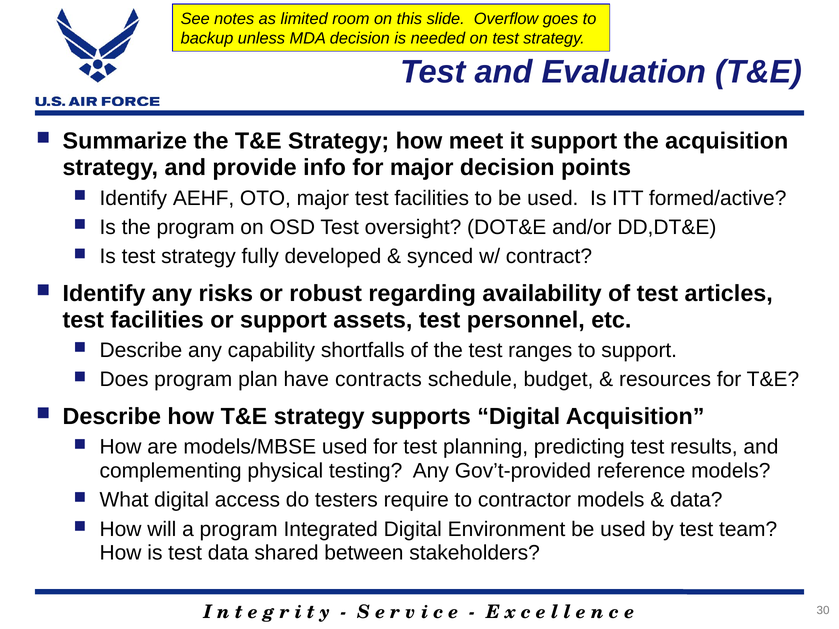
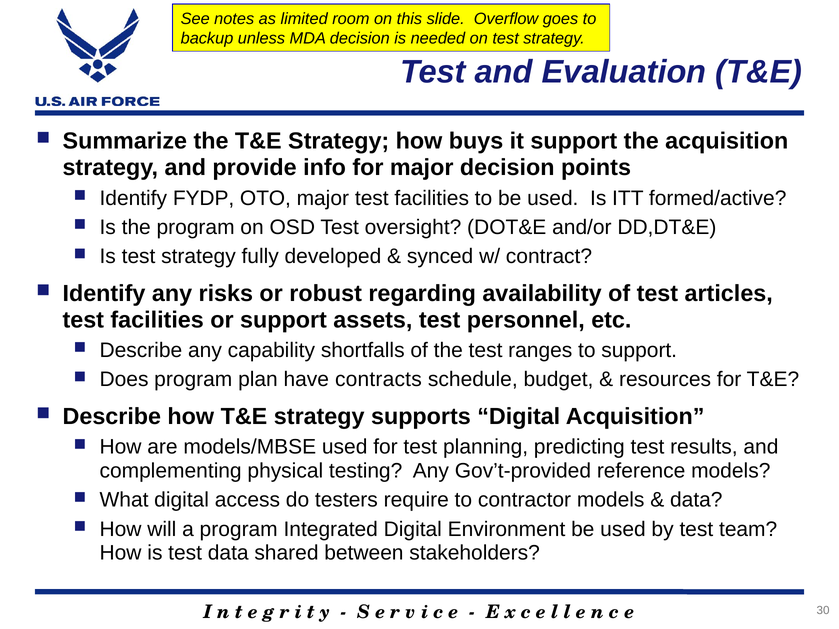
meet: meet -> buys (476, 141)
AEHF: AEHF -> FYDP (204, 198)
